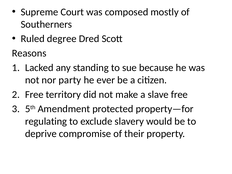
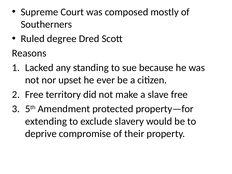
party: party -> upset (70, 80)
regulating: regulating -> extending (46, 121)
